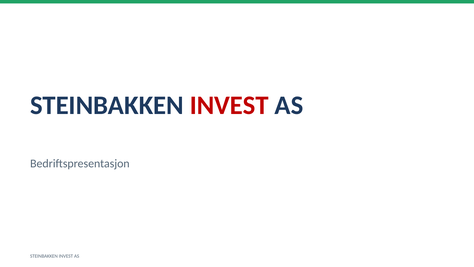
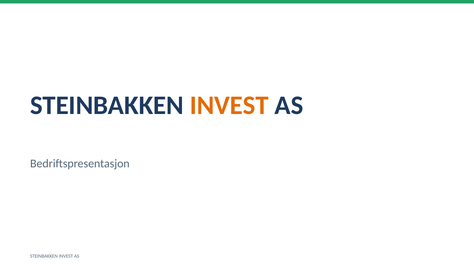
INVEST colour: red -> orange (229, 105)
